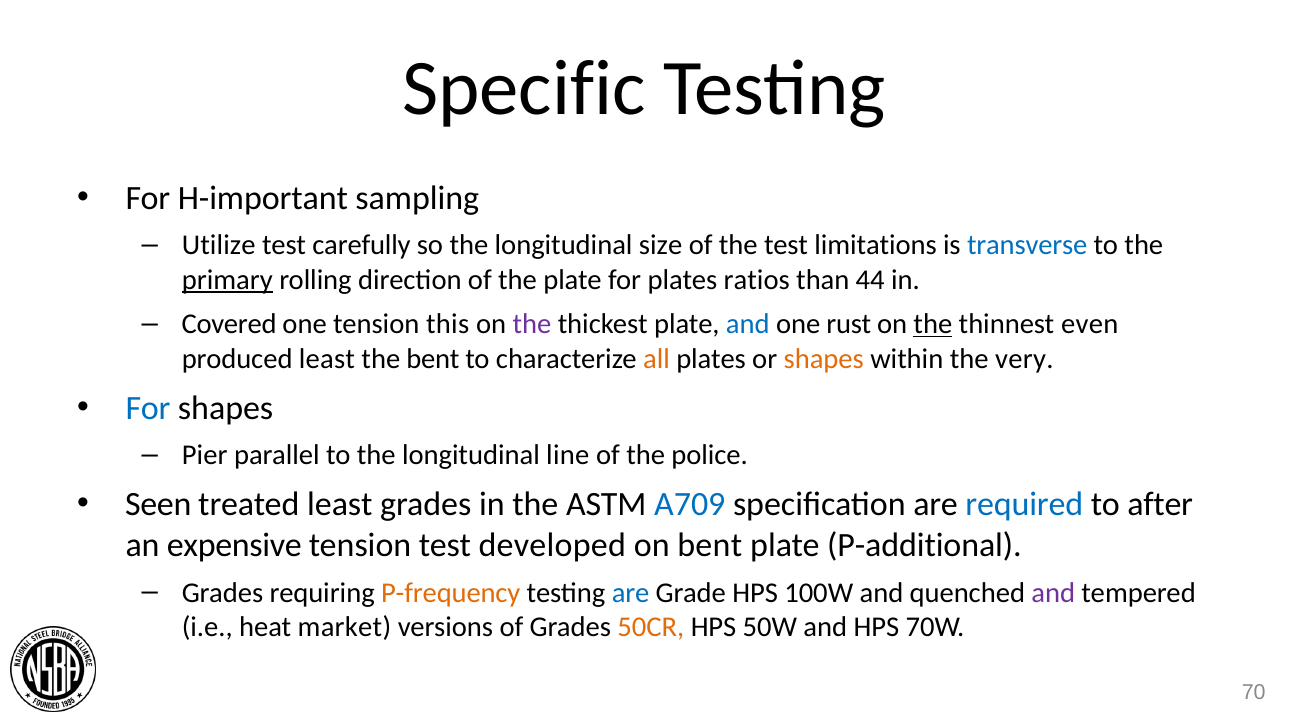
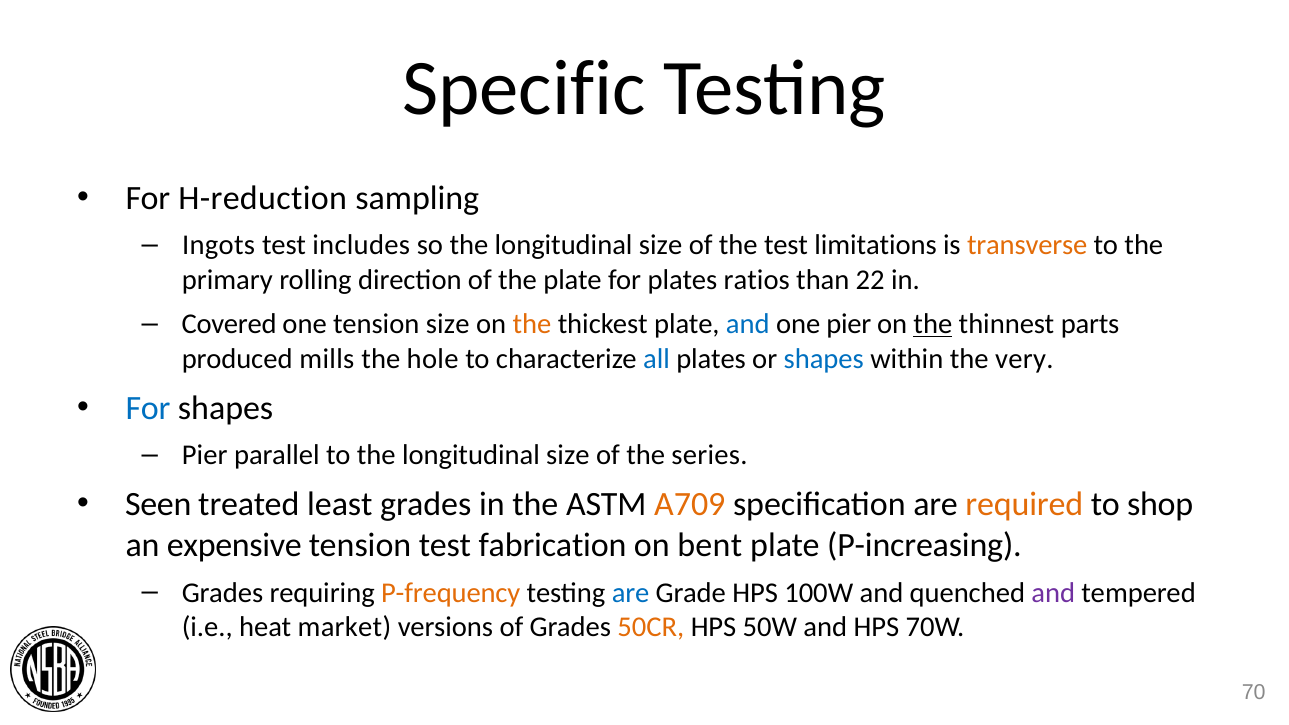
H-important: H-important -> H-reduction (263, 198)
Utilize: Utilize -> Ingots (219, 246)
carefully: carefully -> includes (361, 246)
transverse colour: blue -> orange (1027, 246)
primary underline: present -> none (227, 280)
44: 44 -> 22 (870, 280)
tension this: this -> size (448, 324)
the colour: purple -> orange (532, 324)
one rust: rust -> pier (849, 324)
even: even -> parts (1090, 324)
produced least: least -> mills (327, 359)
the bent: bent -> hole (433, 359)
all colour: orange -> blue (656, 359)
shapes colour: orange -> blue (824, 359)
to the longitudinal line: line -> size (568, 455)
police: police -> series (709, 455)
A709 colour: blue -> orange (690, 505)
required colour: blue -> orange (1024, 505)
after: after -> shop (1160, 505)
developed: developed -> fabrication (552, 546)
P-additional: P-additional -> P-increasing (924, 546)
